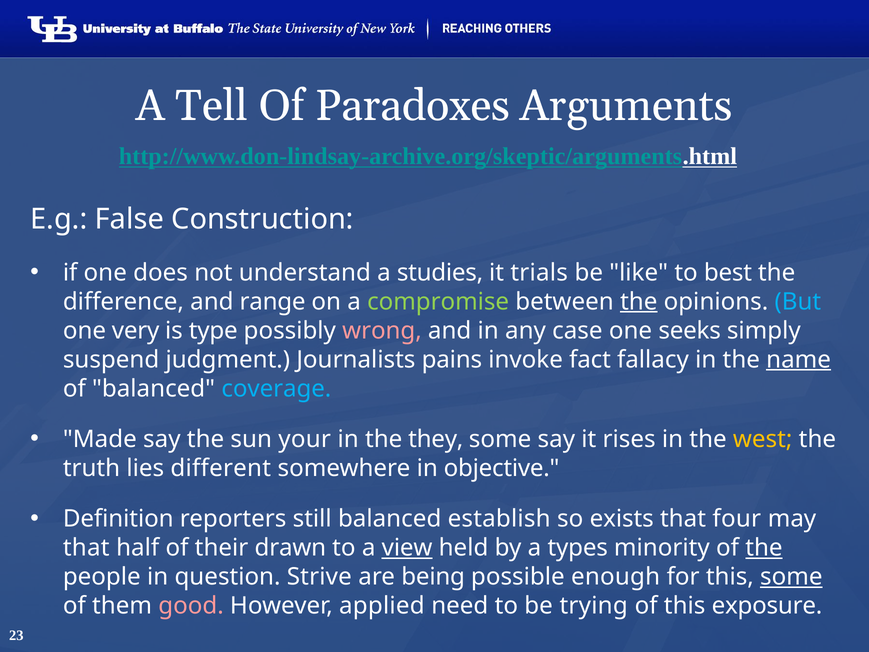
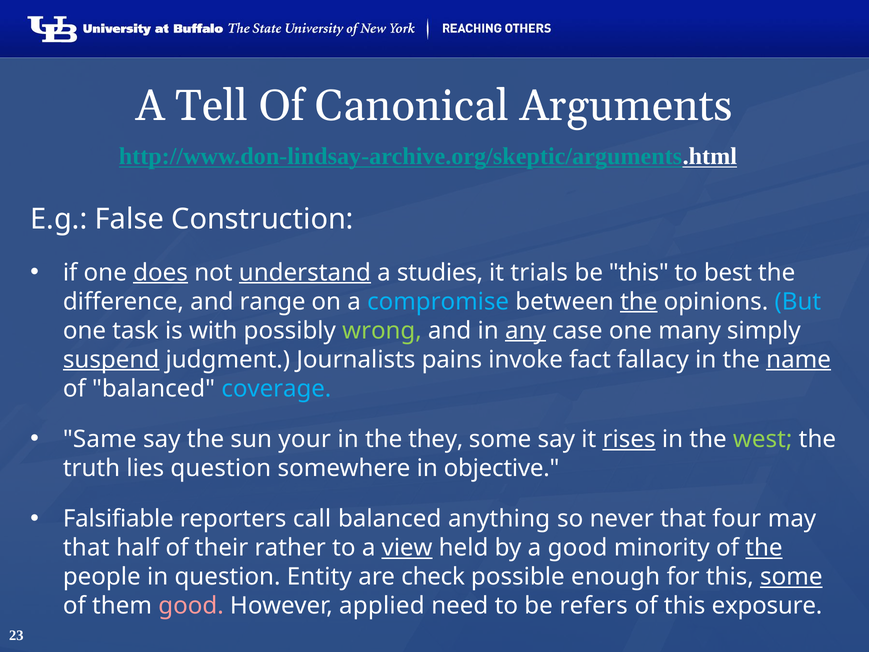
Paradoxes: Paradoxes -> Canonical (412, 106)
does underline: none -> present (161, 272)
understand underline: none -> present (305, 272)
be like: like -> this (639, 272)
compromise colour: light green -> light blue (438, 301)
very: very -> task (136, 330)
type: type -> with (213, 330)
wrong colour: pink -> light green (382, 330)
any underline: none -> present (526, 330)
seeks: seeks -> many (690, 330)
suspend underline: none -> present (111, 359)
Made: Made -> Same (100, 439)
rises underline: none -> present (629, 439)
west colour: yellow -> light green (763, 439)
lies different: different -> question (221, 468)
Definition: Definition -> Falsifiable (118, 519)
still: still -> call (312, 519)
establish: establish -> anything (499, 519)
exists: exists -> never (622, 519)
drawn: drawn -> rather (290, 548)
a types: types -> good (578, 548)
Strive: Strive -> Entity (319, 577)
being: being -> check (433, 577)
trying: trying -> refers (594, 606)
